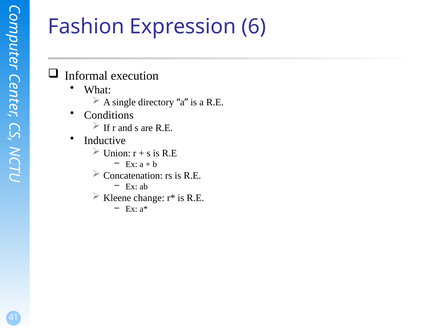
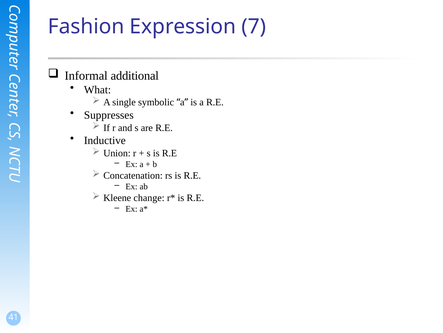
6: 6 -> 7 (254, 27)
execution: execution -> additional (135, 76)
directory: directory -> symbolic (156, 102)
Conditions: Conditions -> Suppresses (109, 115)
